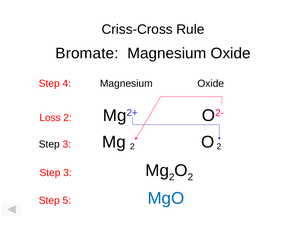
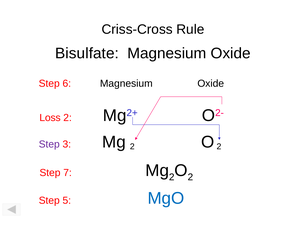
Bromate: Bromate -> Bisulfate (87, 53)
4: 4 -> 6 (67, 84)
Step colour: black -> purple (49, 145)
3: 3 -> 7 (68, 173)
